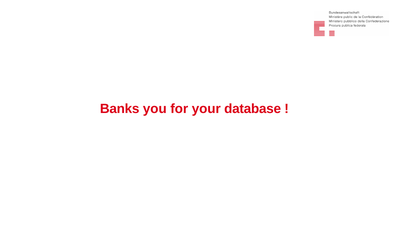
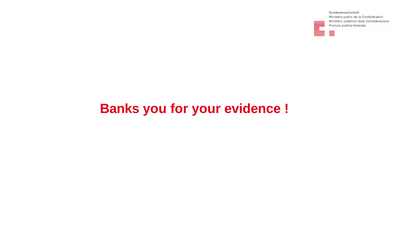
database: database -> evidence (253, 109)
